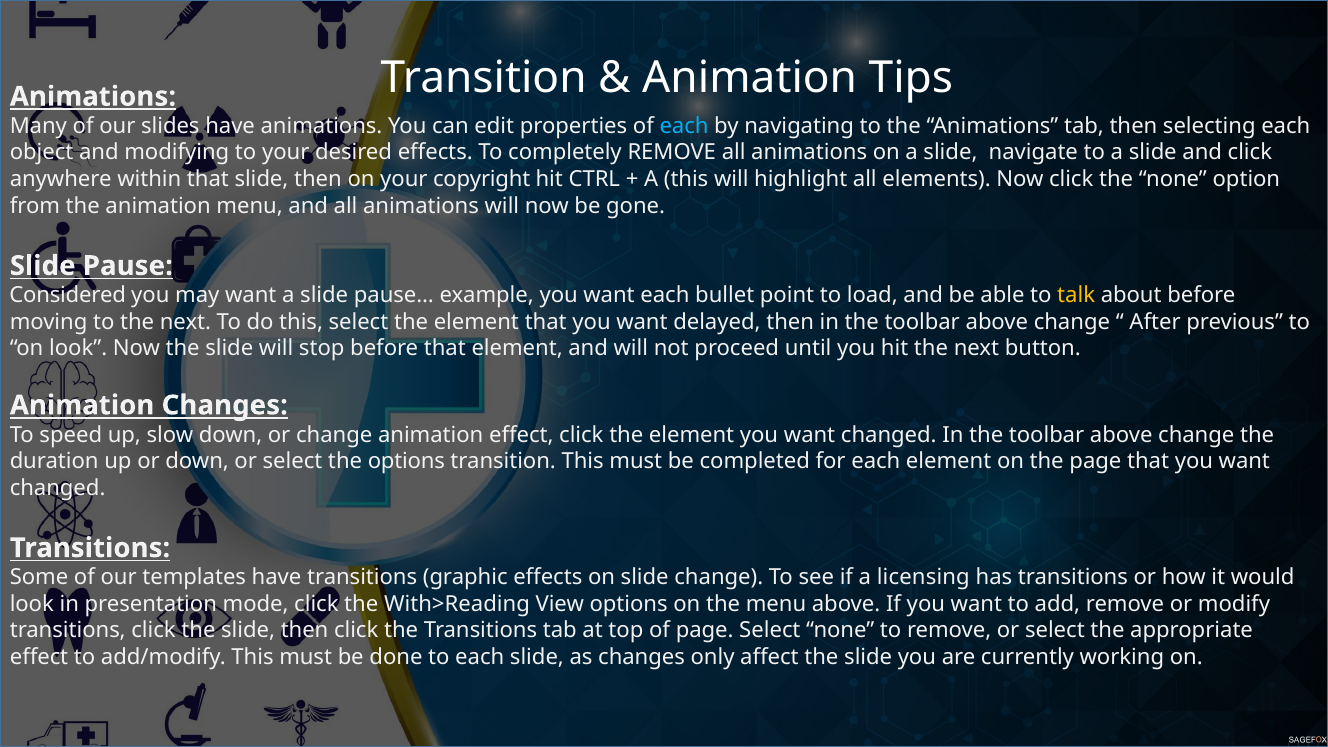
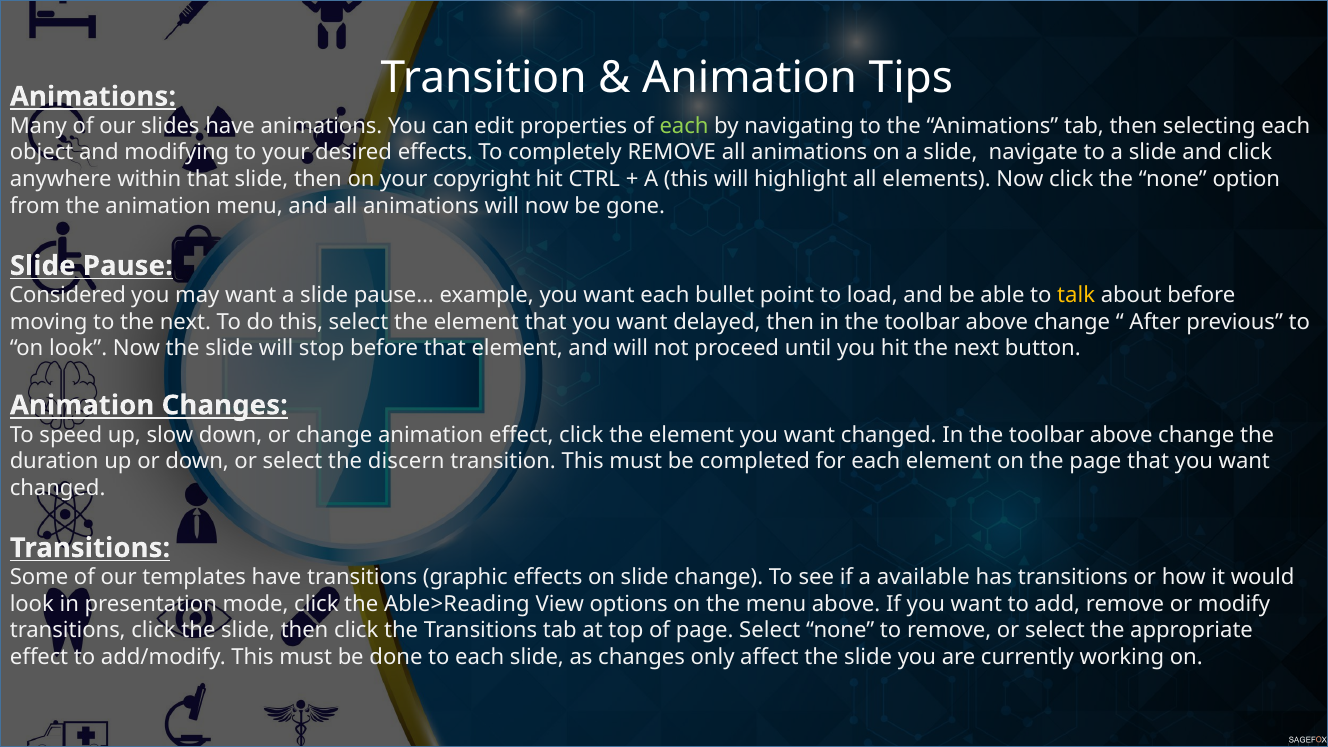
each colour: light blue -> light green (684, 126)
the options: options -> discern (406, 461)
licensing: licensing -> available (923, 577)
With>Reading: With>Reading -> Able>Reading (457, 604)
